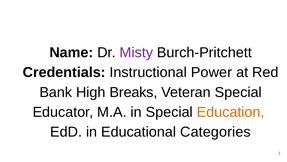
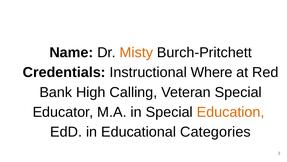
Misty colour: purple -> orange (136, 52)
Power: Power -> Where (212, 72)
Breaks: Breaks -> Calling (133, 92)
